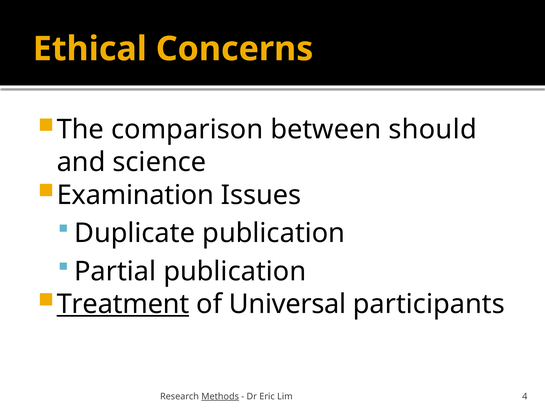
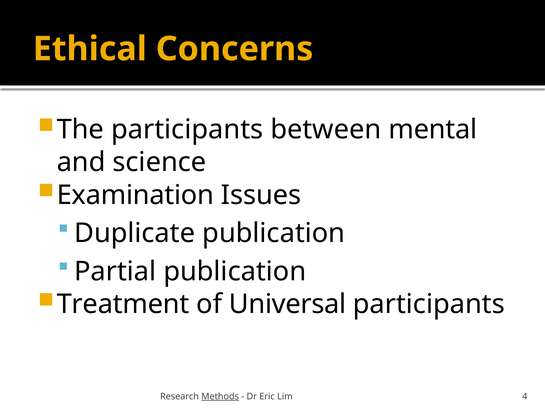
The comparison: comparison -> participants (187, 130)
should: should -> mental (433, 130)
Treatment underline: present -> none (123, 304)
